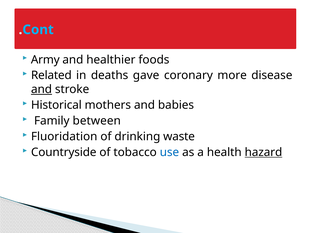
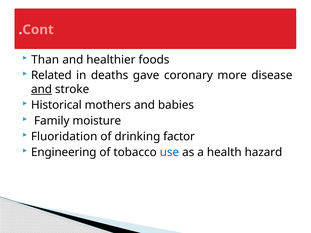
Cont colour: light blue -> pink (38, 30)
Army: Army -> Than (45, 60)
between: between -> moisture (97, 121)
waste: waste -> factor (179, 137)
Countryside: Countryside -> Engineering (64, 152)
hazard underline: present -> none (263, 152)
